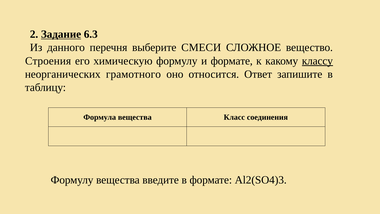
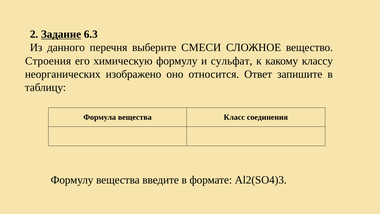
и формате: формате -> сульфат (232, 61)
классу underline: present -> none (317, 61)
грамотного: грамотного -> изображено (134, 74)
